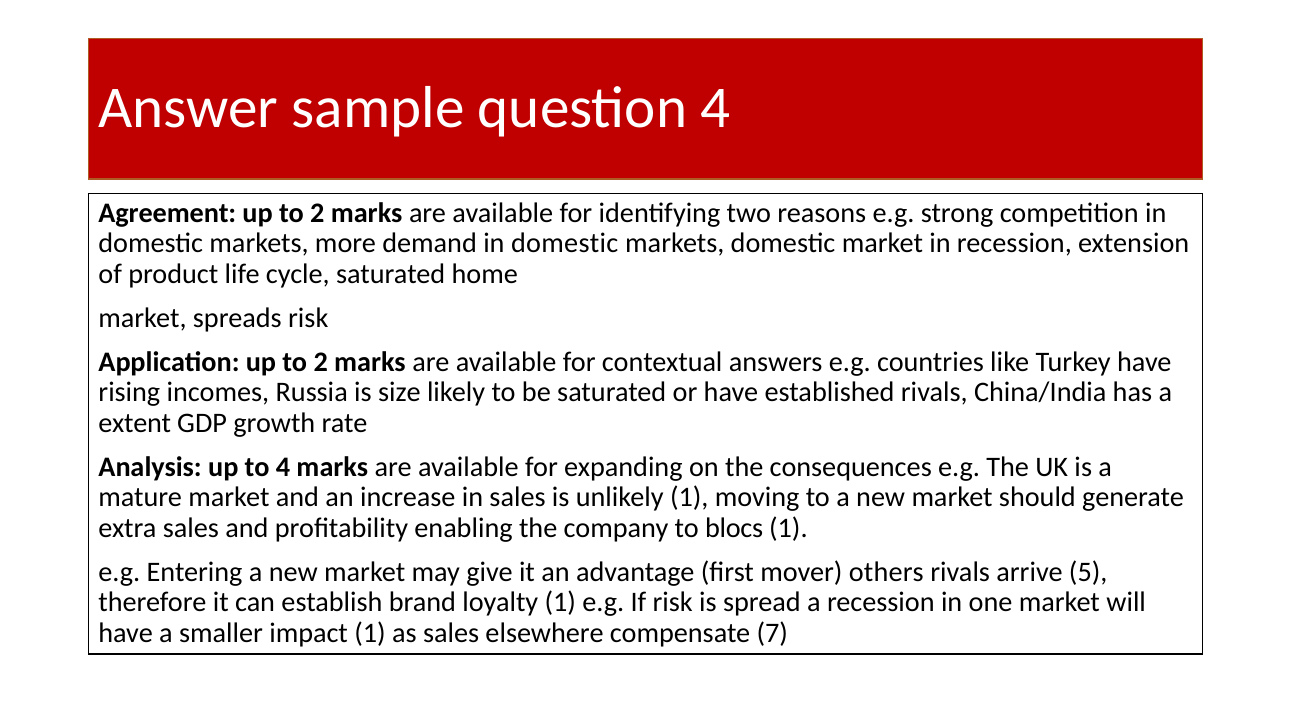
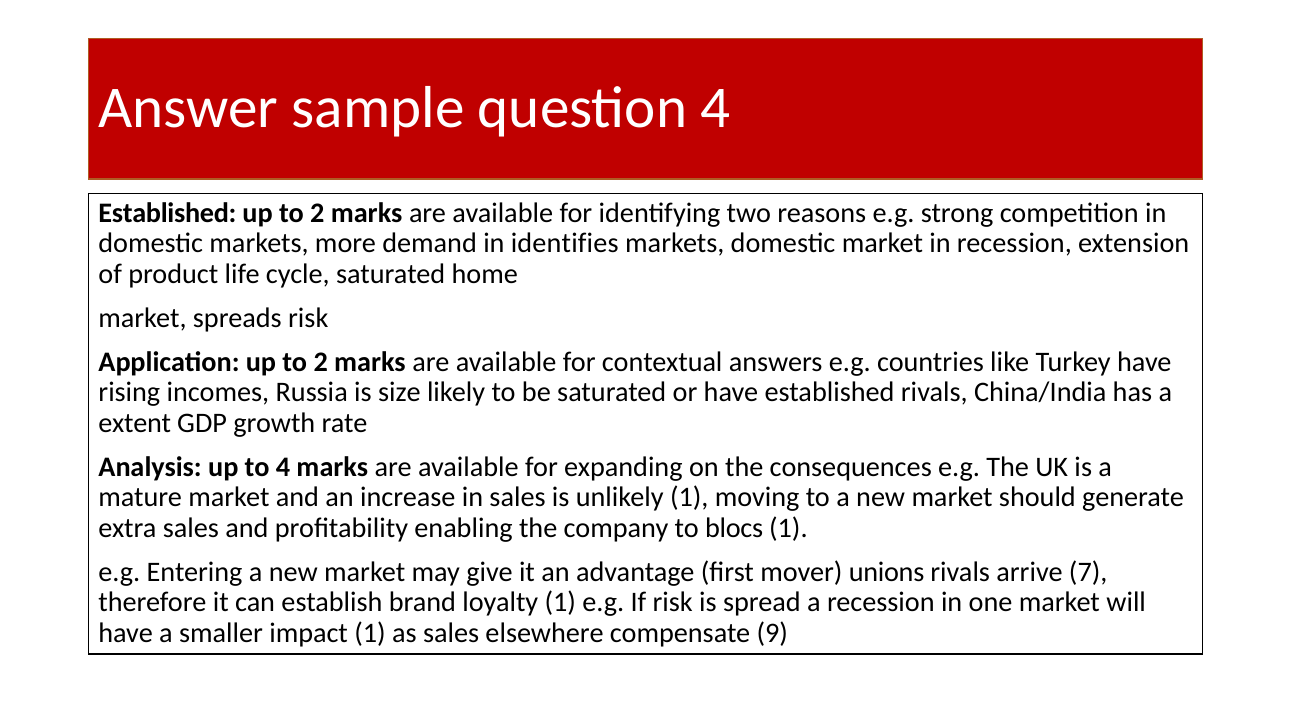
Agreement: Agreement -> Established (167, 213)
demand in domestic: domestic -> identifies (565, 244)
others: others -> unions (887, 572)
5: 5 -> 7 (1088, 572)
7: 7 -> 9 (772, 633)
